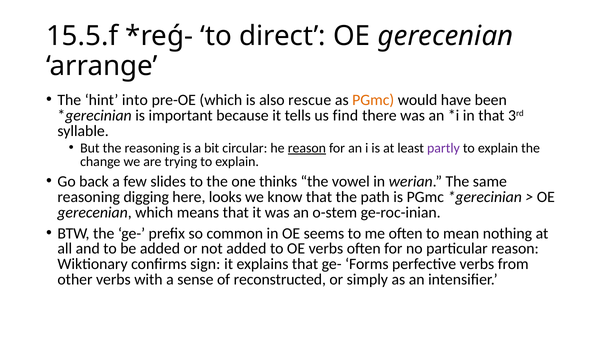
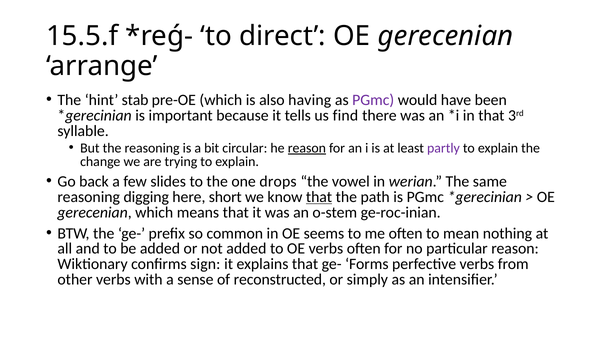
into: into -> stab (135, 100)
rescue: rescue -> having (310, 100)
PGmc colour: orange -> purple (373, 100)
thinks: thinks -> drops (278, 181)
looks: looks -> short (225, 197)
that underline: none -> present (319, 197)
